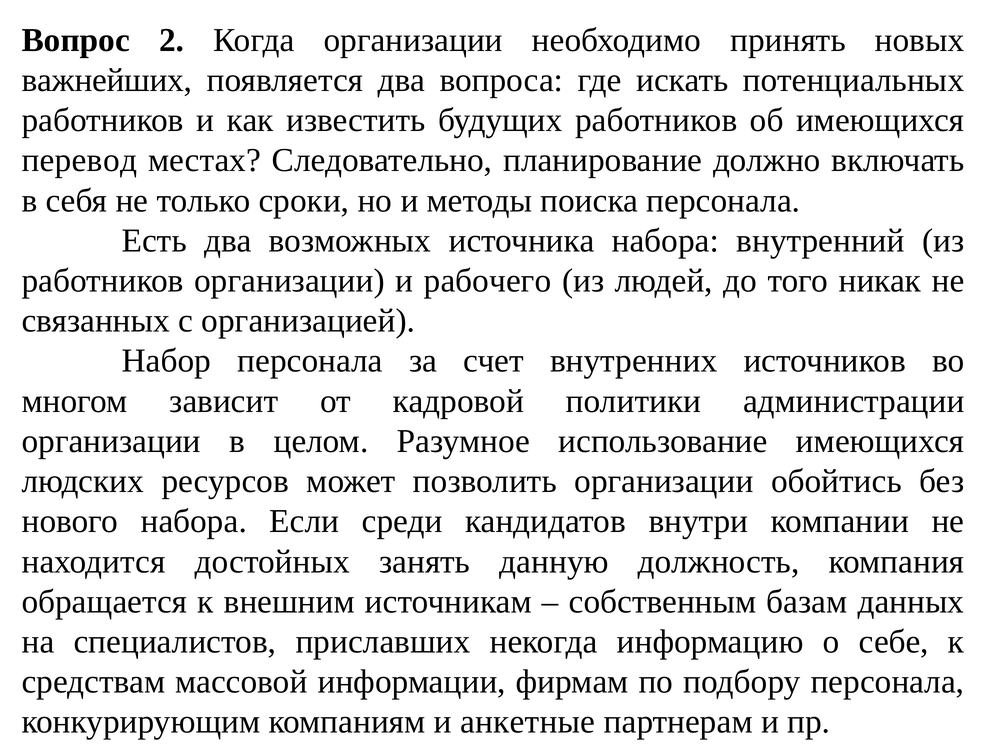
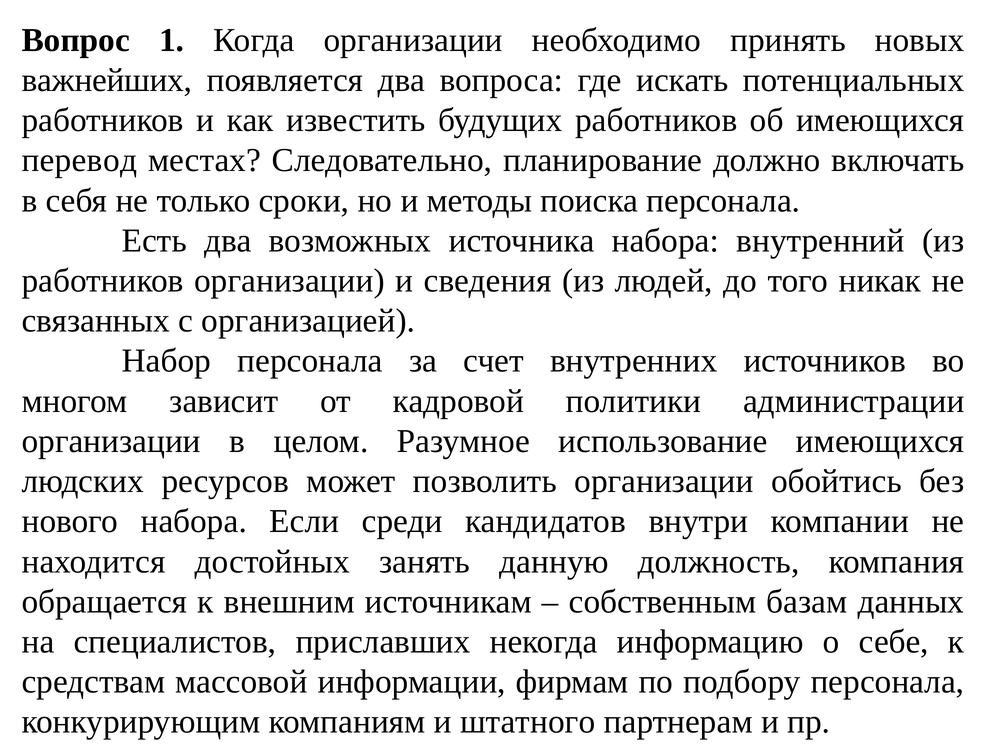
2: 2 -> 1 (172, 40)
рабочего: рабочего -> сведения (488, 281)
анкетные: анкетные -> штатного (528, 721)
